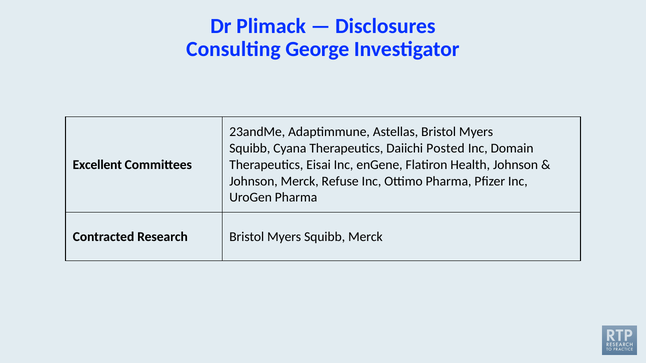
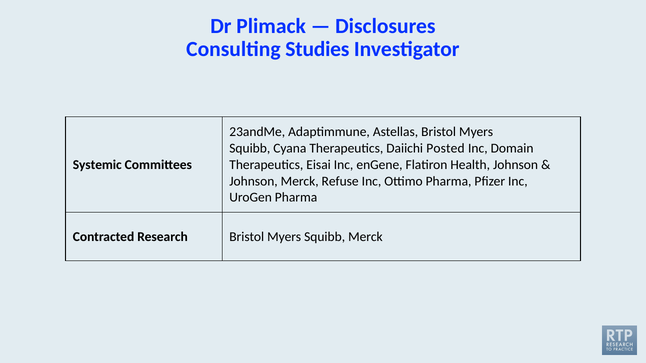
George: George -> Studies (317, 49)
Excellent: Excellent -> Systemic (97, 165)
